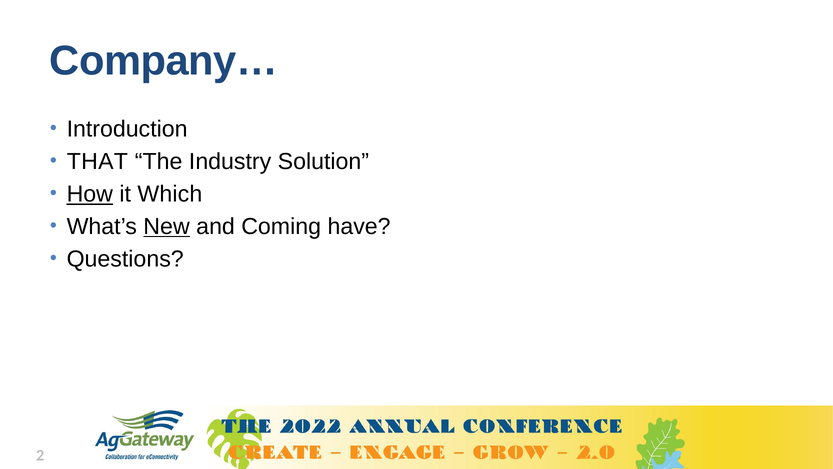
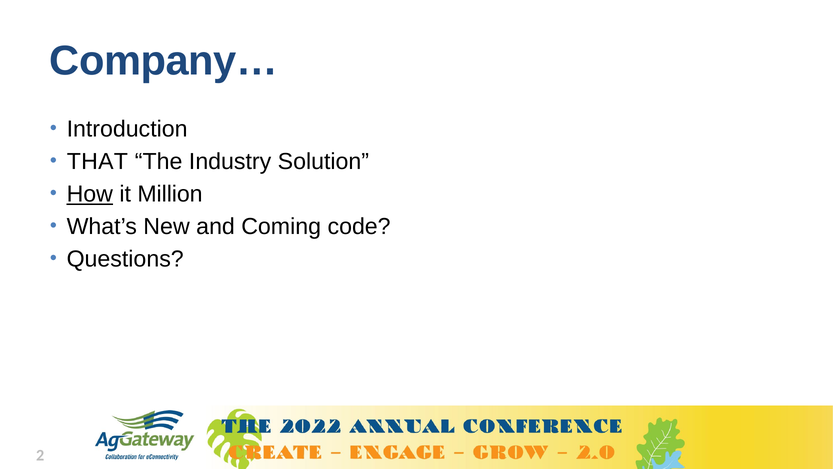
Which: Which -> Million (170, 194)
New underline: present -> none (167, 226)
have: have -> code (359, 226)
